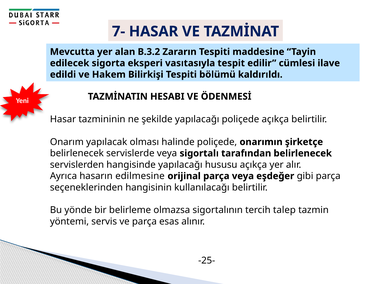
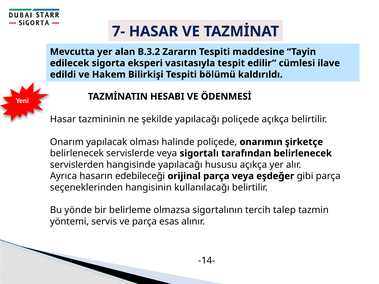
edilmesine: edilmesine -> edebileceği (140, 176)
-25-: -25- -> -14- (207, 261)
